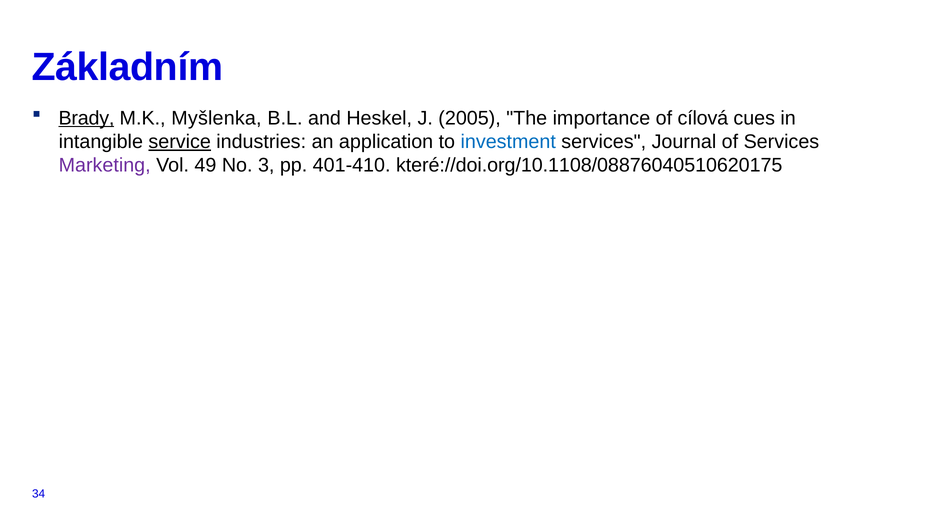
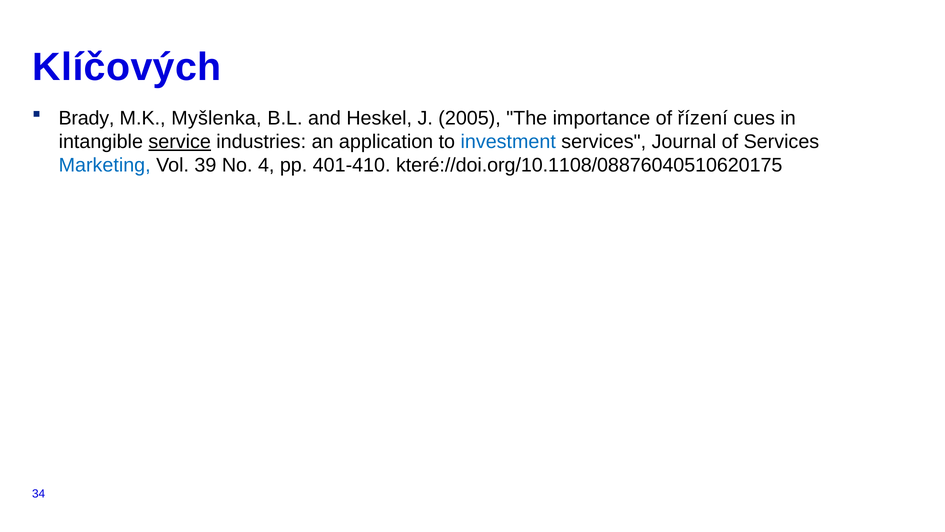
Základním: Základním -> Klíčových (127, 67)
Brady underline: present -> none (86, 118)
cílová: cílová -> řízení (703, 118)
Marketing colour: purple -> blue (105, 165)
49: 49 -> 39 (205, 165)
3: 3 -> 4 (266, 165)
